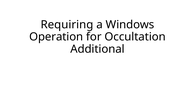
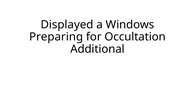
Requiring: Requiring -> Displayed (67, 25)
Operation: Operation -> Preparing (56, 37)
